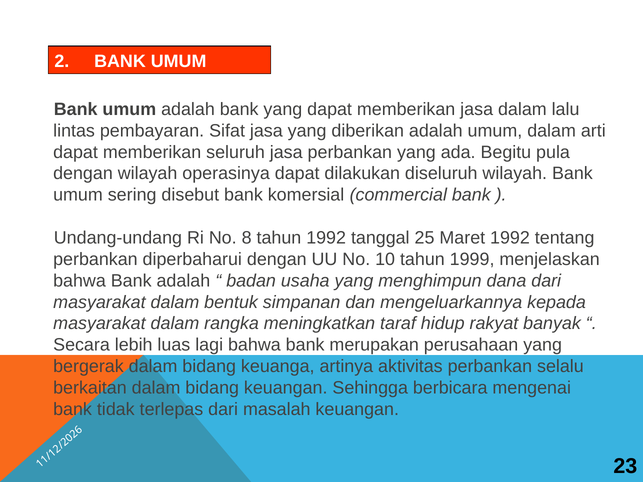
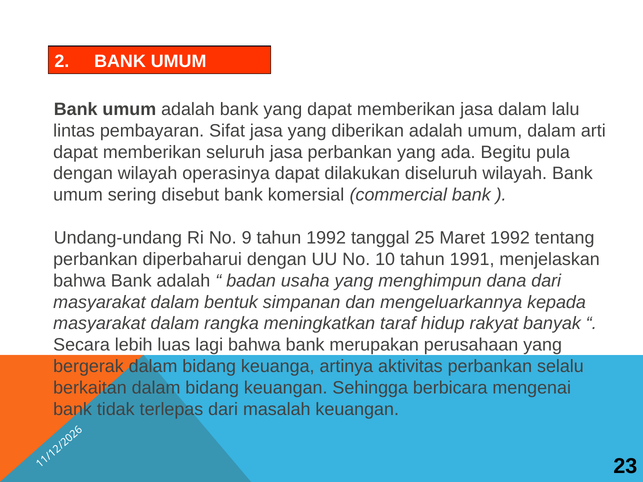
8: 8 -> 9 (247, 238)
1999: 1999 -> 1991 (472, 259)
